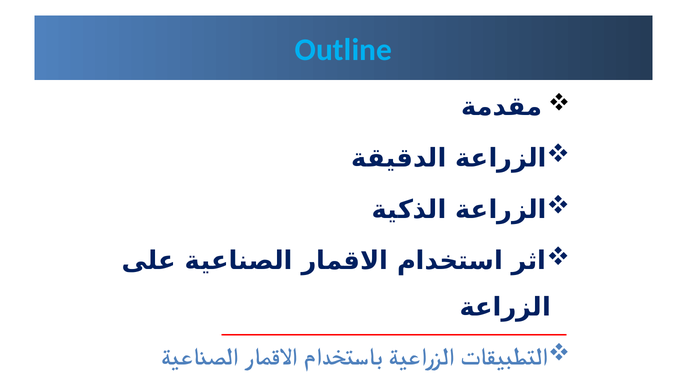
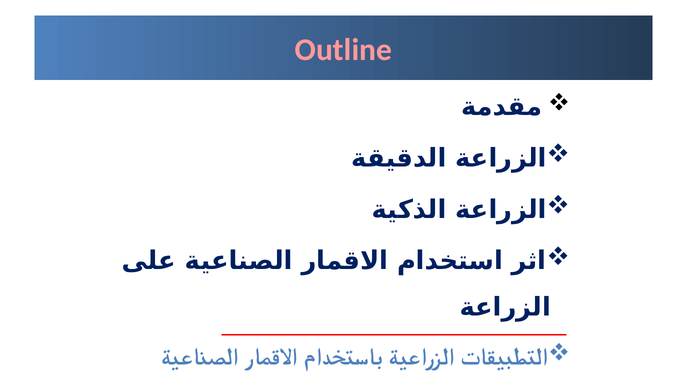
Outline colour: light blue -> pink (343, 50)
